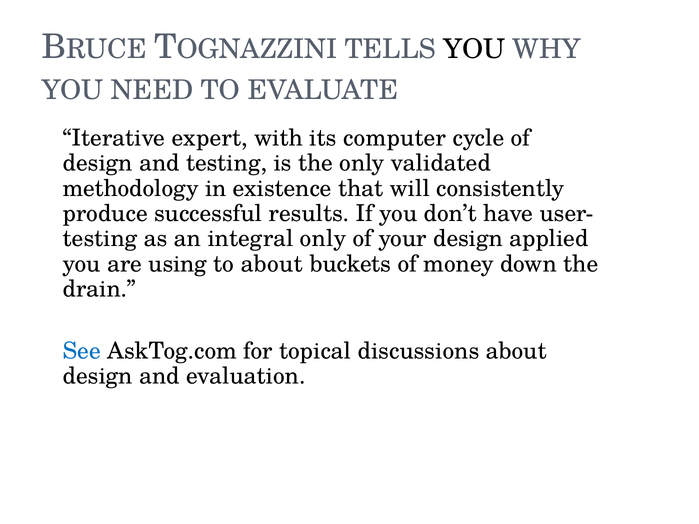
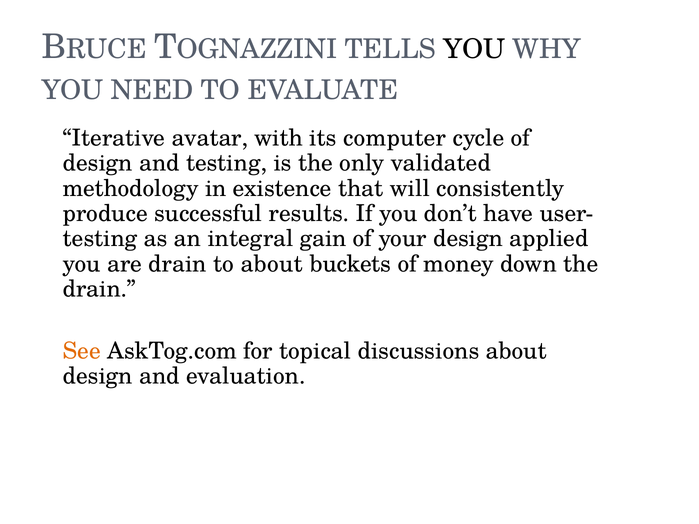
expert: expert -> avatar (210, 138)
integral only: only -> gain (323, 239)
are using: using -> drain (178, 264)
See colour: blue -> orange (82, 351)
